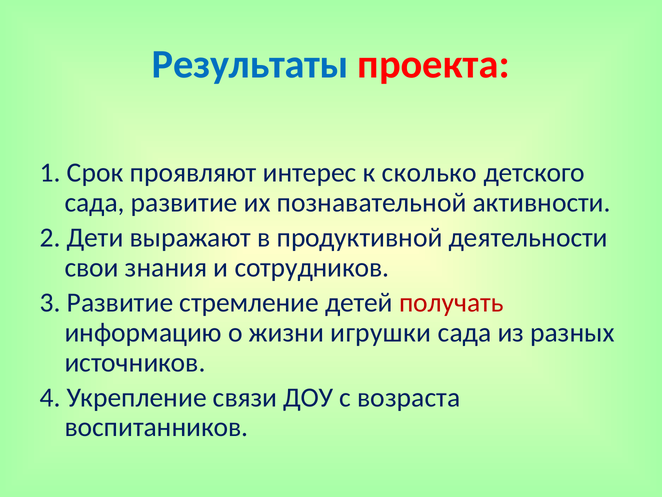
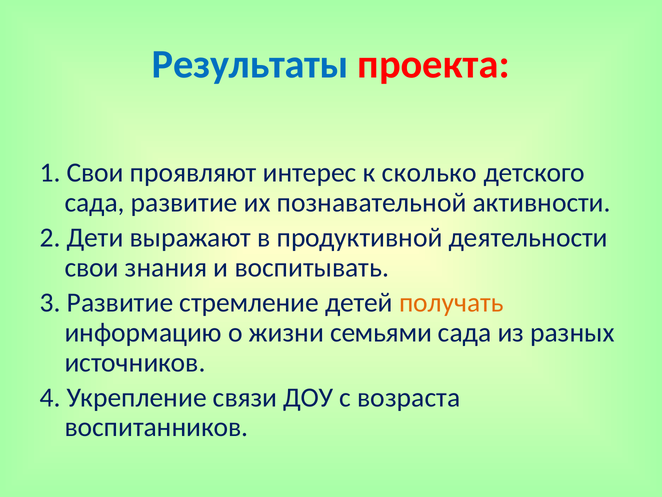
1 Срок: Срок -> Свои (95, 173)
сотрудников: сотрудников -> воспитывать (312, 267)
получать colour: red -> orange (451, 302)
игрушки: игрушки -> семьями (381, 332)
